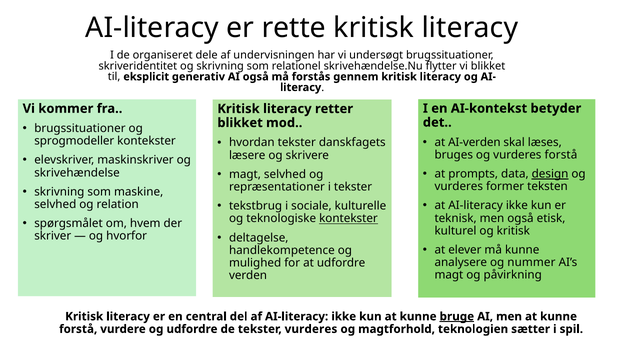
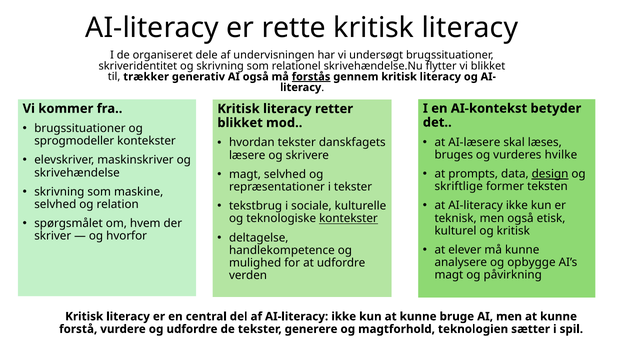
eksplicit: eksplicit -> trækker (146, 77)
forstås underline: none -> present (311, 77)
AI-verden: AI-verden -> AI-læsere (474, 142)
vurderes forstå: forstå -> hvilke (561, 155)
vurderes: vurderes -> skriftlige (459, 186)
nummer: nummer -> opbygge (531, 262)
bruge underline: present -> none (457, 316)
tekster vurderes: vurderes -> generere (311, 329)
